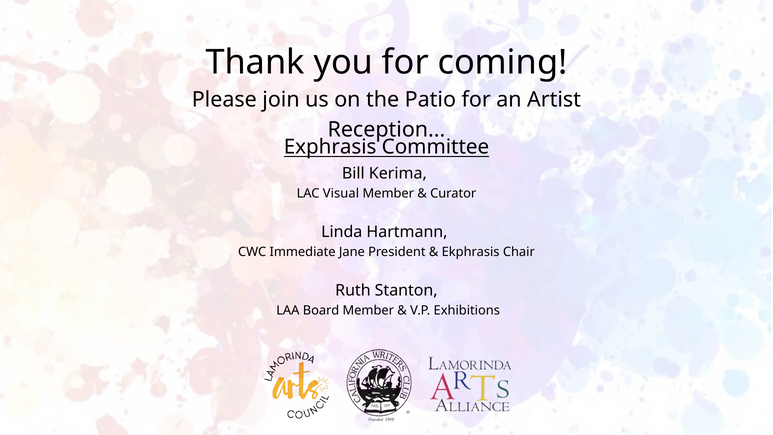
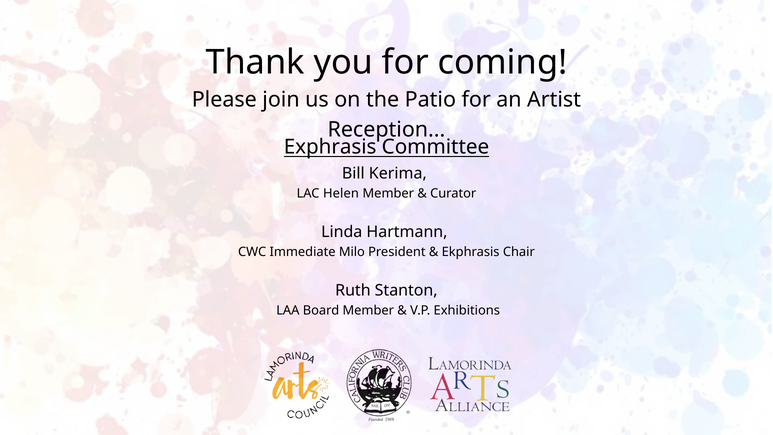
Visual: Visual -> Helen (341, 193)
Jane: Jane -> Milo (352, 252)
